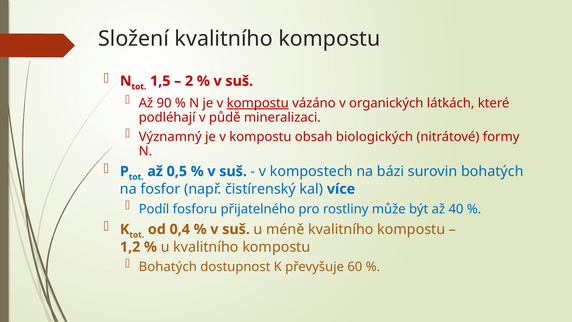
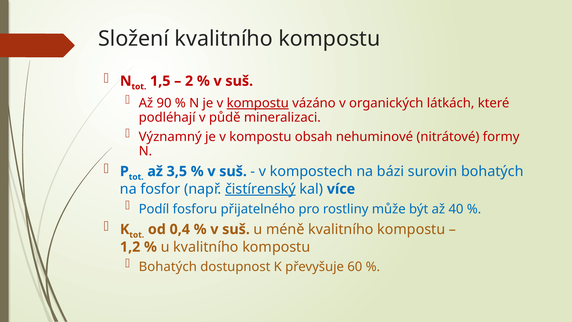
biologických: biologických -> nehuminové (375, 137)
0,5: 0,5 -> 3,5 (177, 171)
čistírenský underline: none -> present (260, 189)
